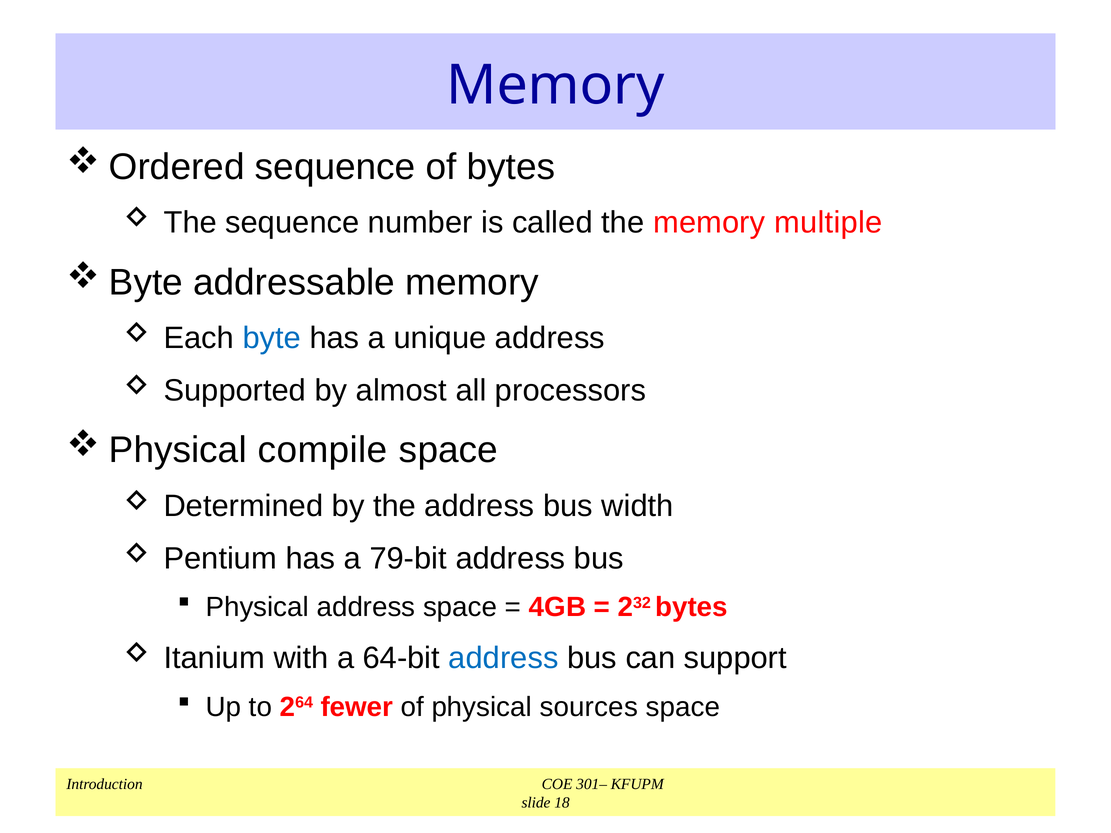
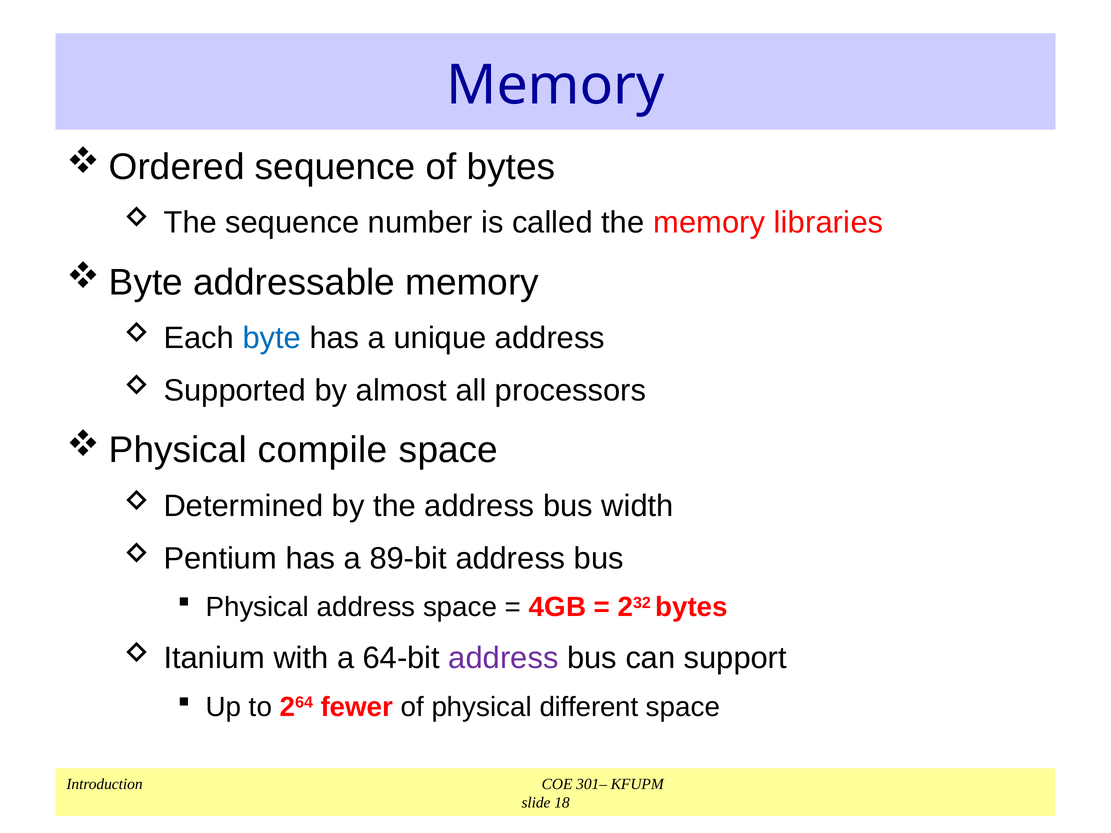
multiple: multiple -> libraries (828, 223)
79-bit: 79-bit -> 89-bit (408, 559)
address colour: blue -> purple (503, 658)
sources: sources -> different (589, 707)
